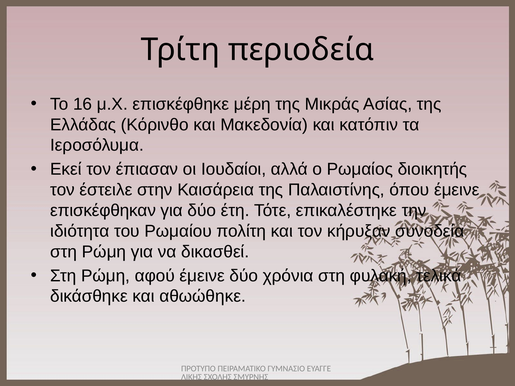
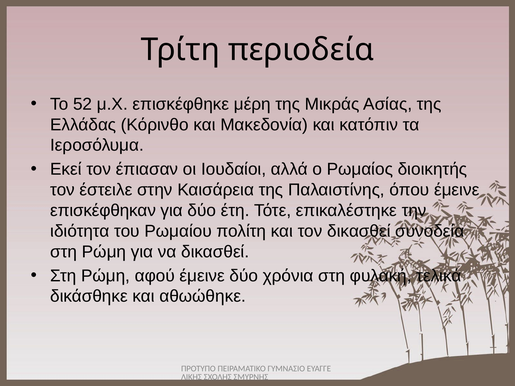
16: 16 -> 52 (83, 104)
τον κήρυξαν: κήρυξαν -> δικασθεί (359, 231)
